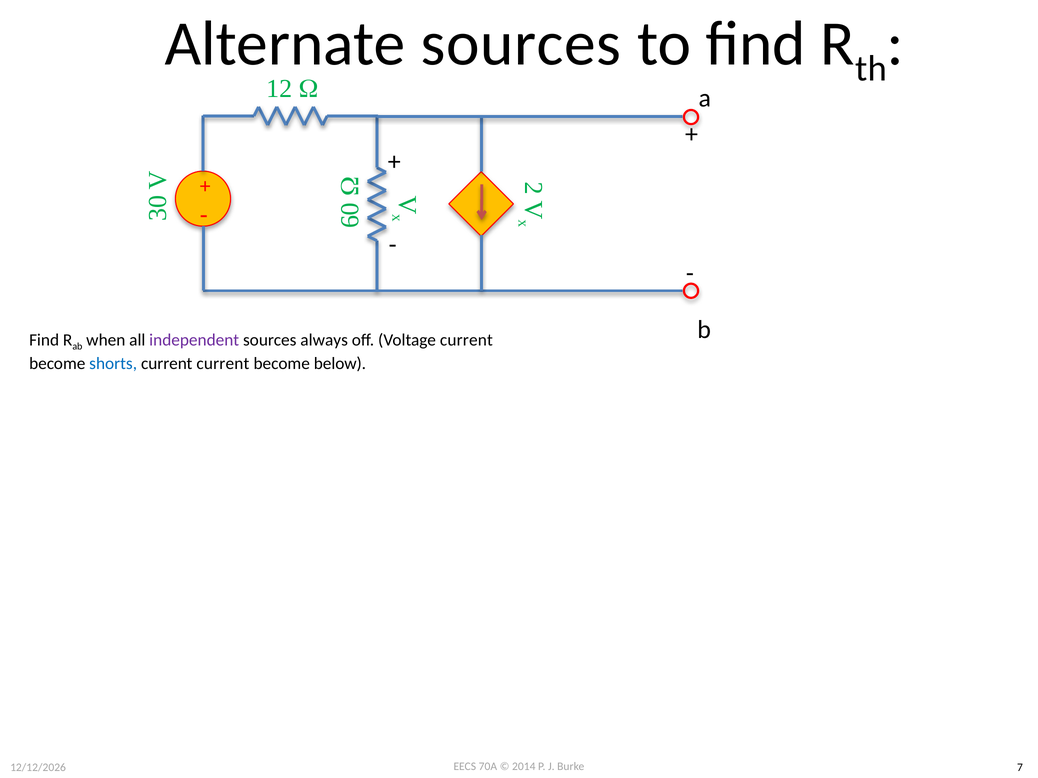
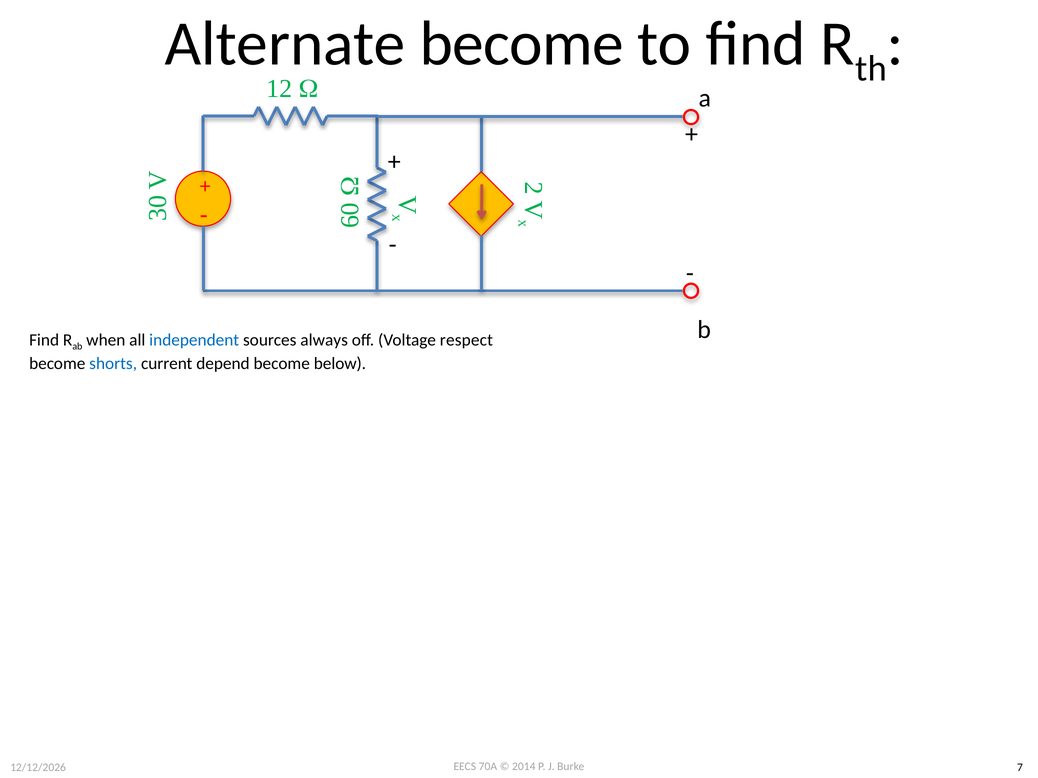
Alternate sources: sources -> become (522, 44)
independent colour: purple -> blue (194, 340)
Voltage current: current -> respect (466, 340)
current current: current -> depend (223, 364)
